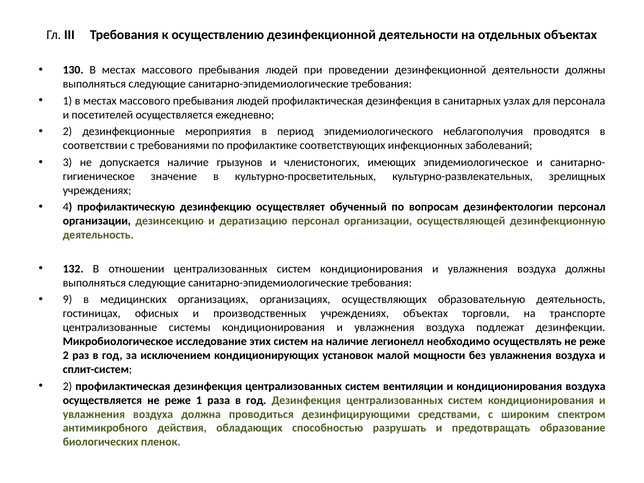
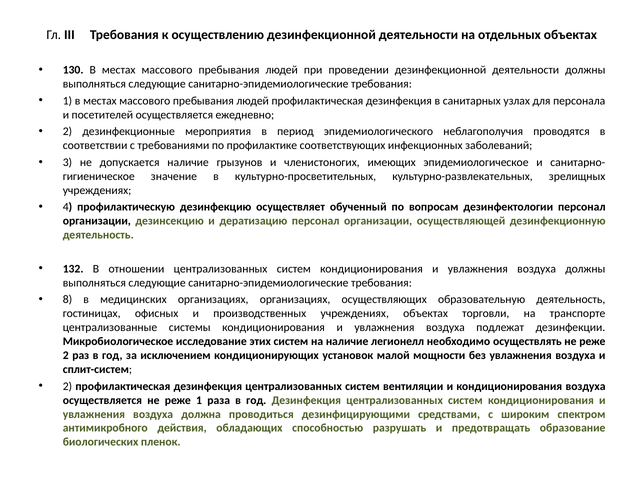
9: 9 -> 8 (67, 300)
